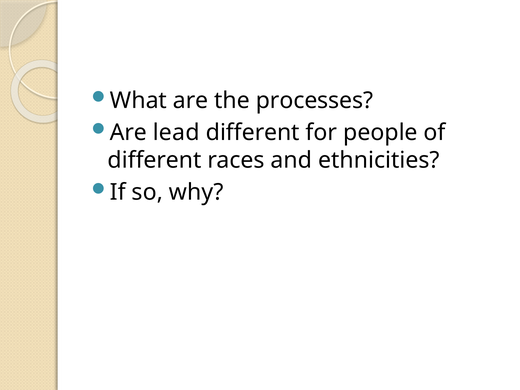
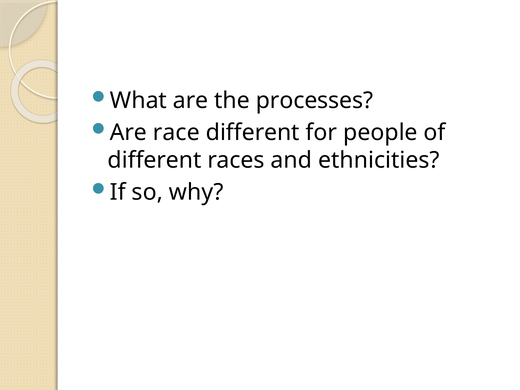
lead: lead -> race (176, 132)
